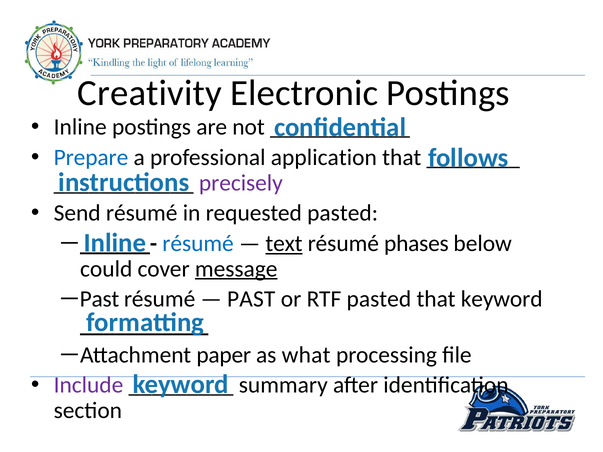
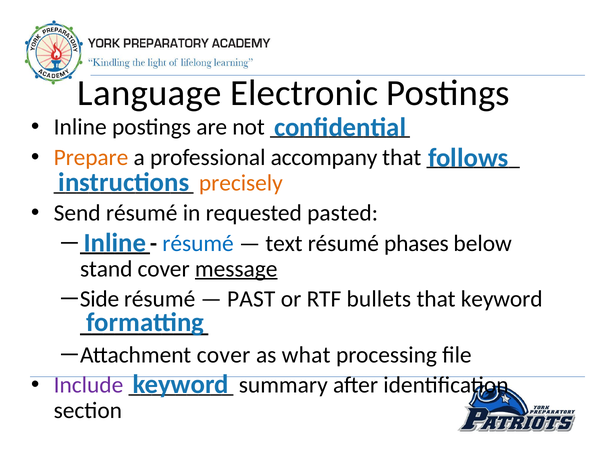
Creativity: Creativity -> Language (150, 93)
Prepare colour: blue -> orange (91, 158)
application: application -> accompany (324, 158)
precisely colour: purple -> orange (241, 183)
text underline: present -> none (284, 244)
could: could -> stand (106, 269)
Past: Past -> Side (99, 299)
RTF pasted: pasted -> bullets (379, 299)
Attachment paper: paper -> cover (224, 355)
